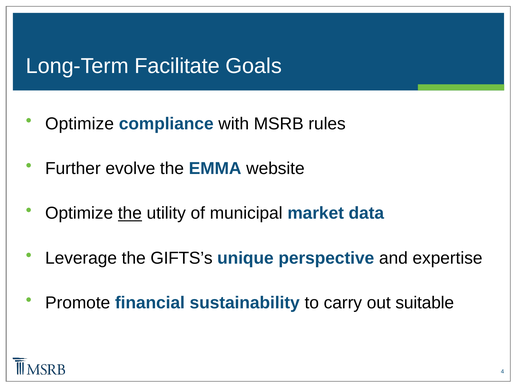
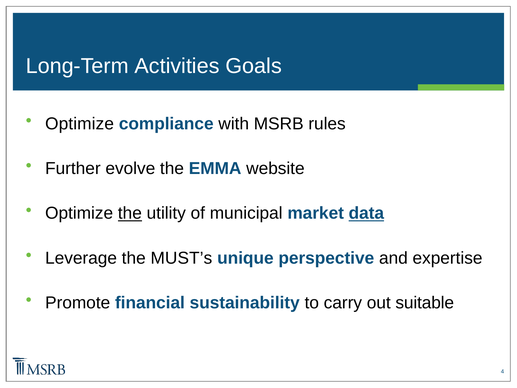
Facilitate: Facilitate -> Activities (177, 66)
data underline: none -> present (366, 213)
GIFTS’s: GIFTS’s -> MUST’s (181, 258)
